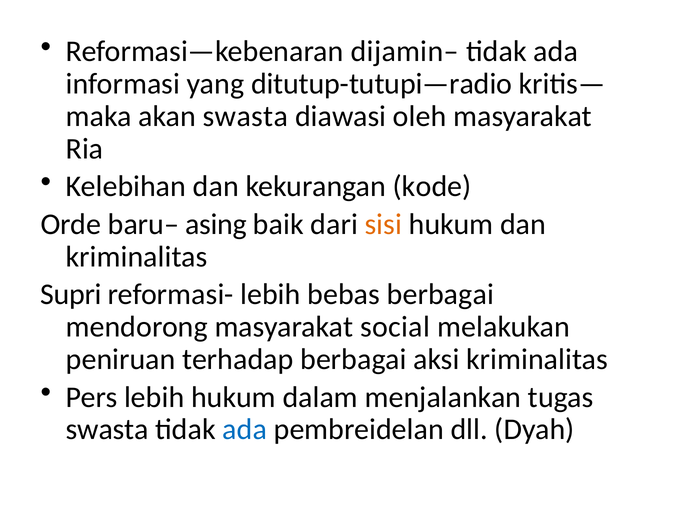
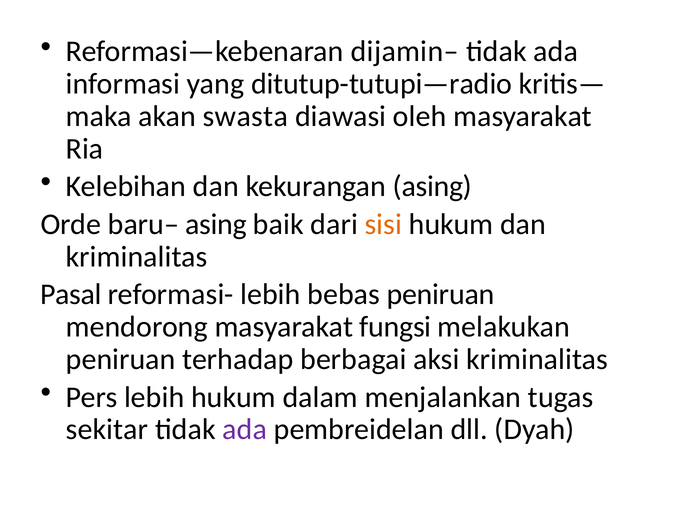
kekurangan kode: kode -> asing (432, 187)
Supri: Supri -> Pasal (71, 295)
bebas berbagai: berbagai -> peniruan (441, 295)
social: social -> fungsi (395, 327)
swasta: swasta -> sekitar (107, 430)
ada colour: blue -> purple (245, 430)
